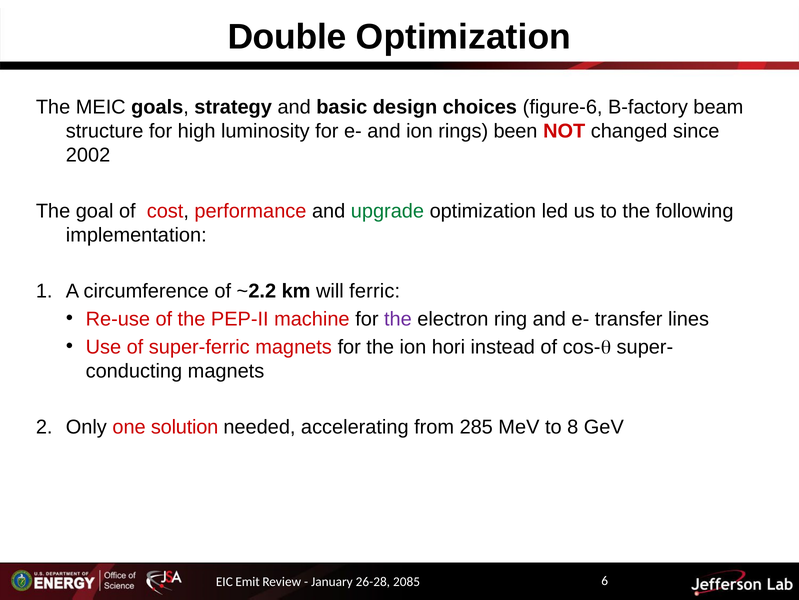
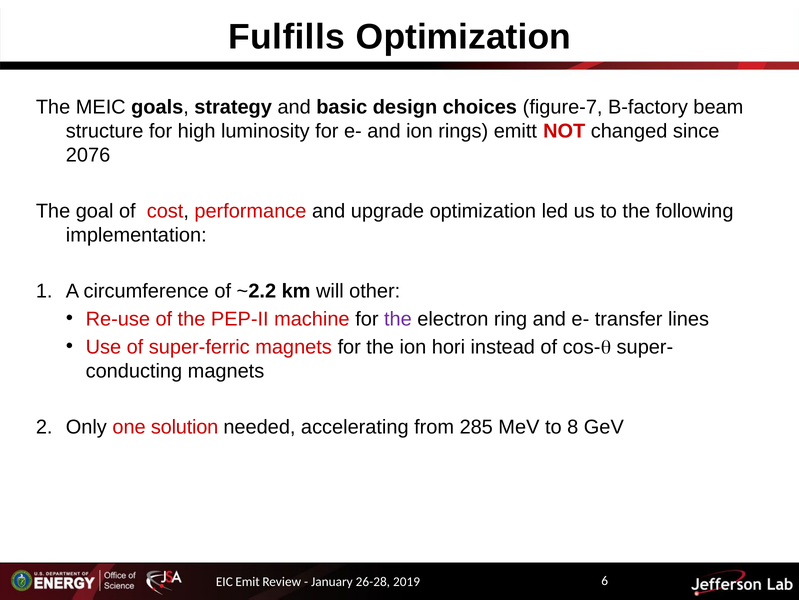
Double: Double -> Fulfills (287, 37)
figure-6: figure-6 -> figure-7 (563, 107)
been: been -> emitt (515, 131)
2002: 2002 -> 2076 (88, 155)
upgrade colour: green -> black (387, 211)
ferric: ferric -> other (375, 291)
2085: 2085 -> 2019 (407, 581)
